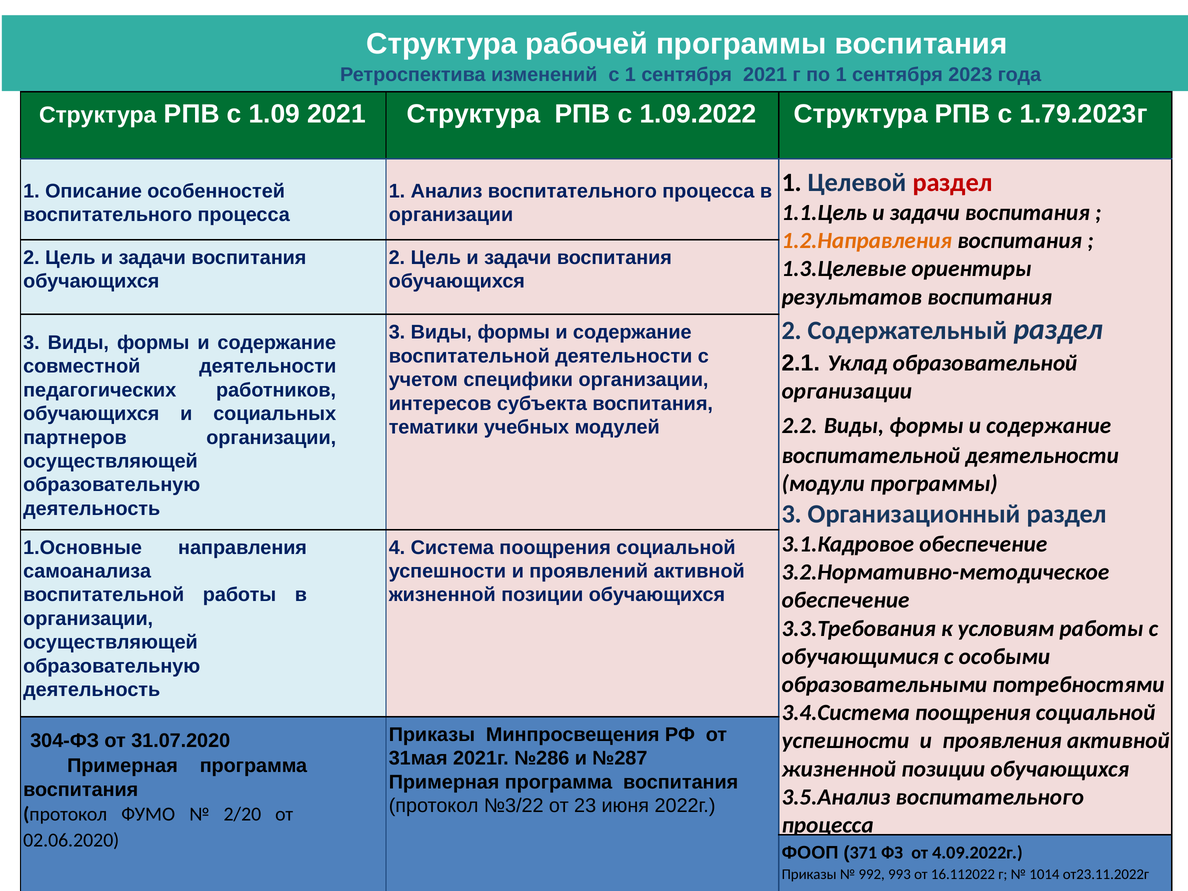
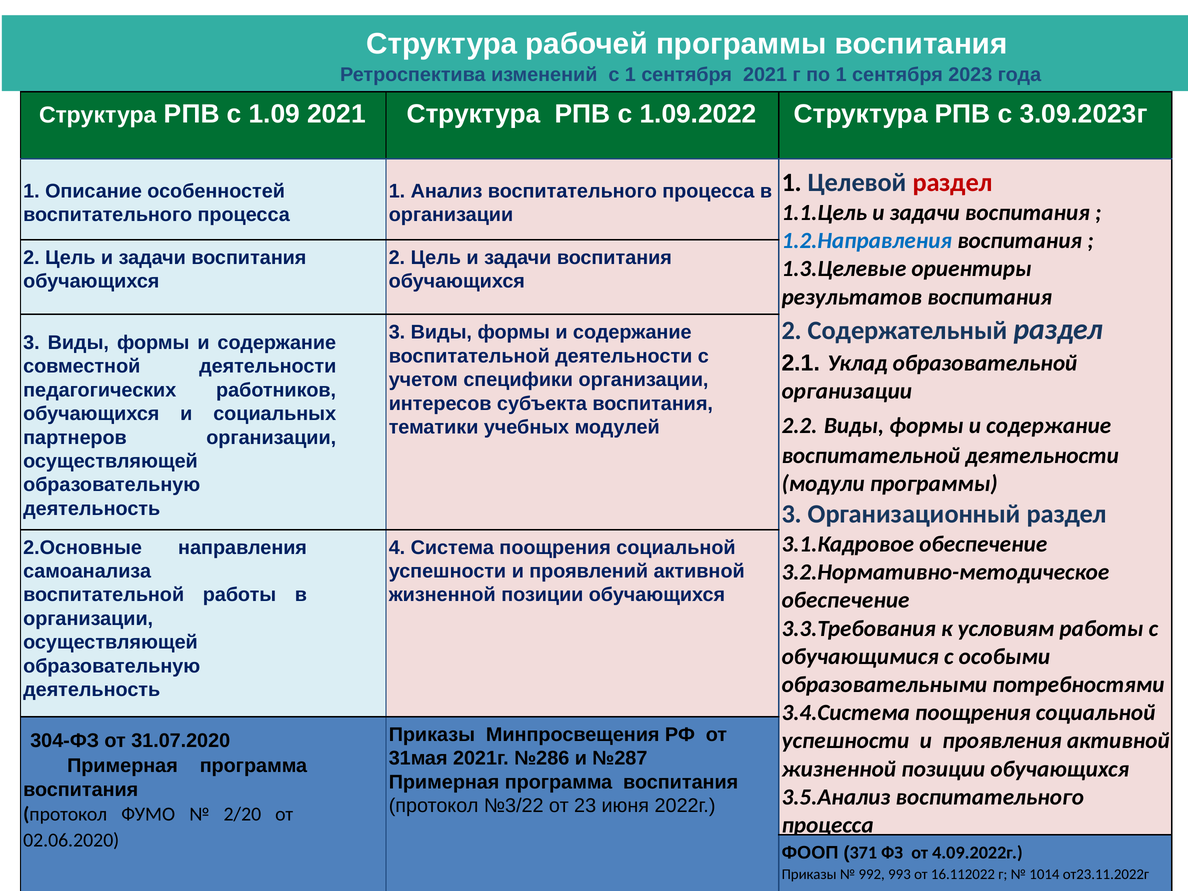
1.79.2023г: 1.79.2023г -> 3.09.2023г (1084, 114)
1.2.Направления colour: orange -> blue (867, 241)
1.Основные: 1.Основные -> 2.Основные (83, 548)
